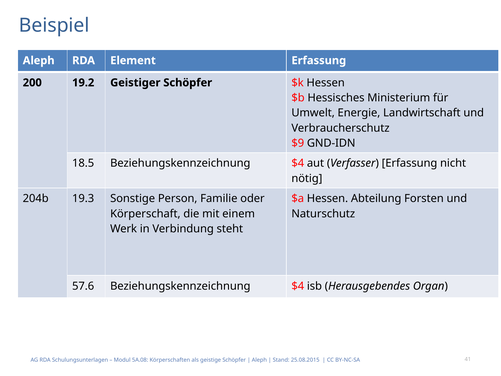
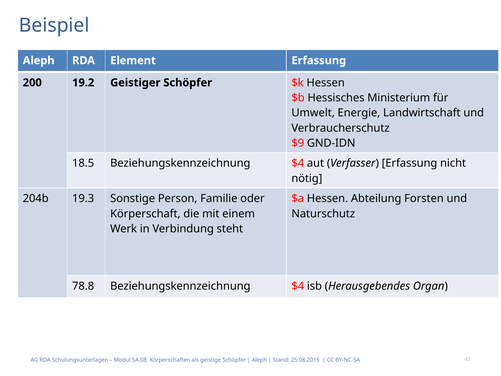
57.6: 57.6 -> 78.8 (83, 286)
